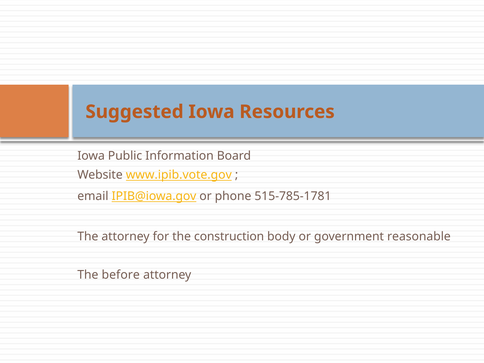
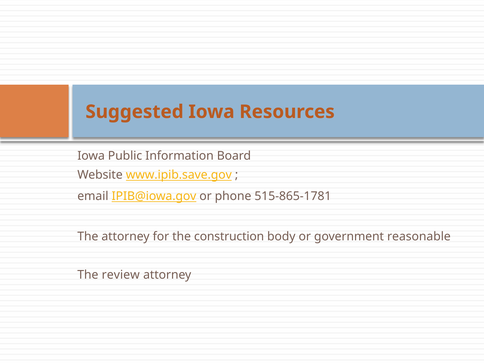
www.ipib.vote.gov: www.ipib.vote.gov -> www.ipib.save.gov (179, 175)
515-785-1781: 515-785-1781 -> 515-865-1781 (293, 196)
before: before -> review (121, 275)
